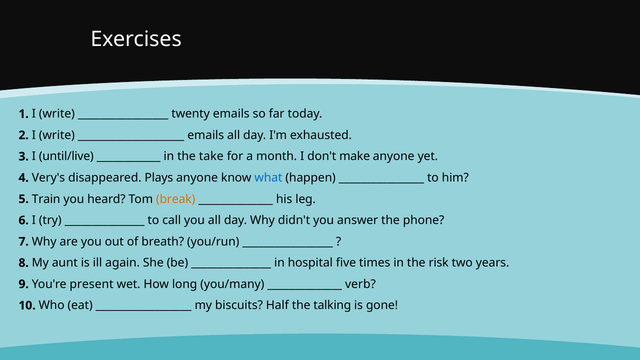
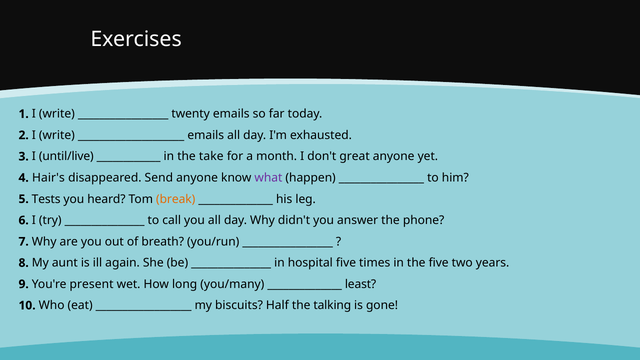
make: make -> great (355, 157)
Very's: Very's -> Hair's (48, 178)
Plays: Plays -> Send (159, 178)
what colour: blue -> purple (268, 178)
Train: Train -> Tests (46, 199)
the risk: risk -> five (439, 263)
verb: verb -> least (361, 284)
